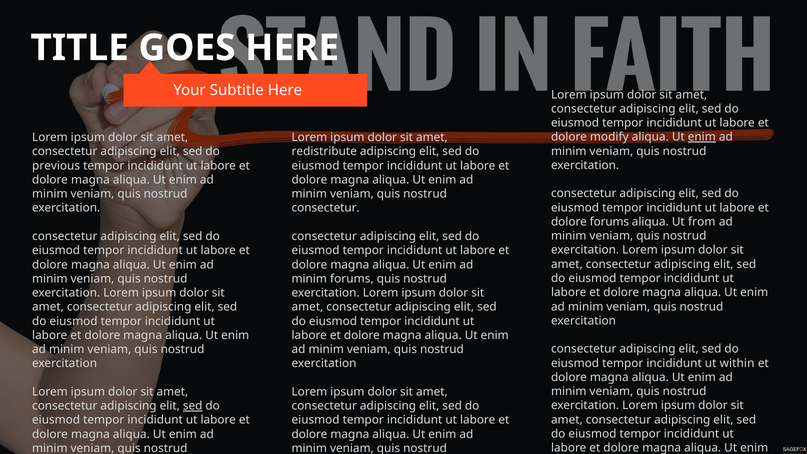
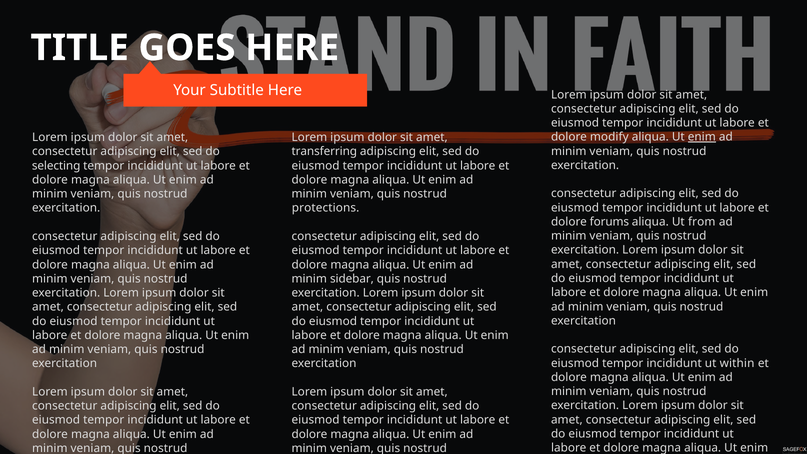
redistribute: redistribute -> transferring (324, 152)
previous: previous -> selecting (56, 166)
consectetur: consectetur -> protections (326, 208)
minim forums: forums -> sidebar (352, 279)
sed underline: present -> none (193, 406)
